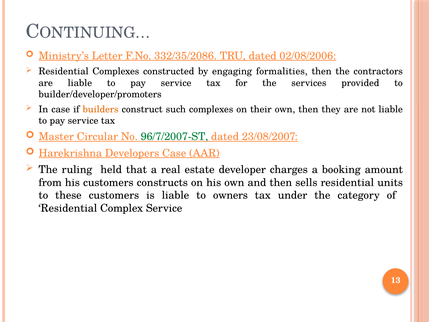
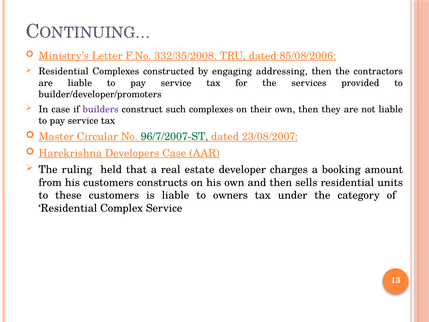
332/35/2086: 332/35/2086 -> 332/35/2008 (186, 56)
02/08/2006: 02/08/2006 -> 85/08/2006 (308, 56)
formalities: formalities -> addressing (282, 71)
builders colour: orange -> purple (101, 109)
